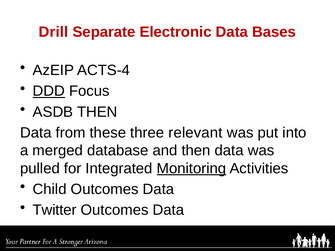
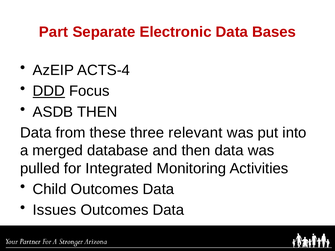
Drill: Drill -> Part (53, 32)
Monitoring underline: present -> none (191, 169)
Twitter: Twitter -> Issues (55, 210)
